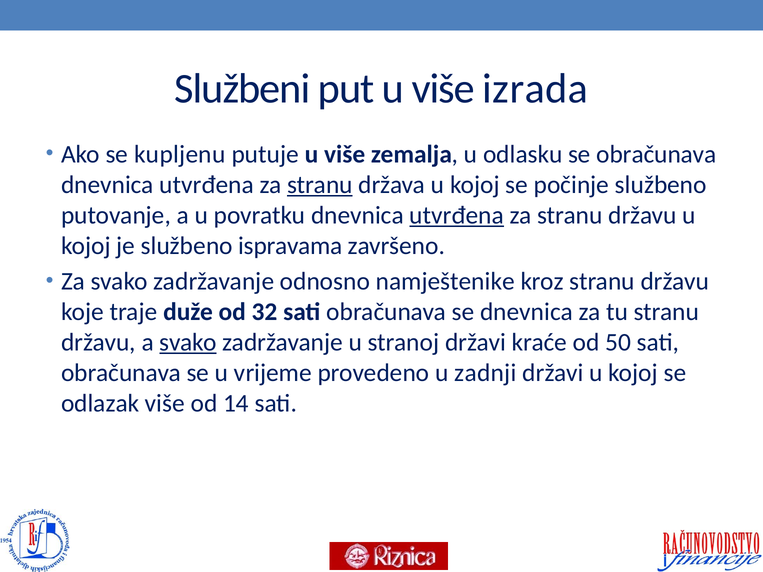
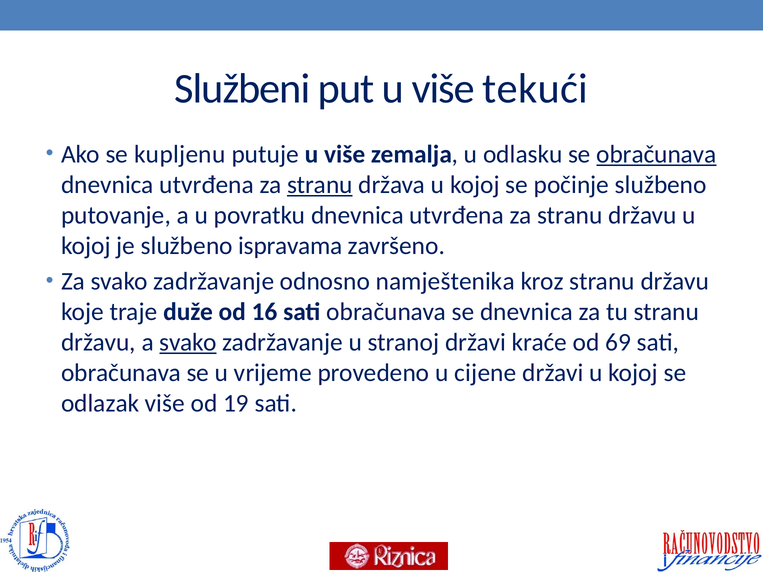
izrada: izrada -> tekući (535, 89)
obračunava underline: none -> present (656, 154)
utvrđena underline: present -> none (457, 215)
namještenike: namještenike -> namještenika (445, 282)
32: 32 -> 16 (264, 312)
50: 50 -> 69 (618, 343)
zadnji: zadnji -> cijene (485, 373)
14: 14 -> 19 (236, 404)
